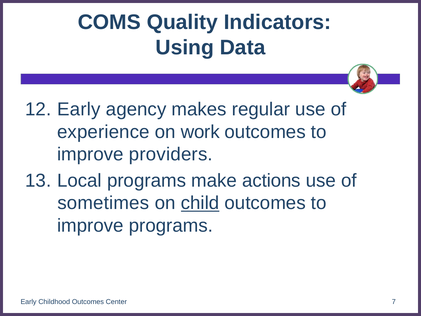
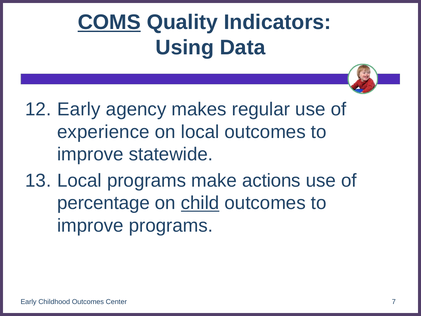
COMS underline: none -> present (109, 22)
on work: work -> local (200, 132)
providers: providers -> statewide (171, 154)
sometimes: sometimes -> percentage (103, 203)
